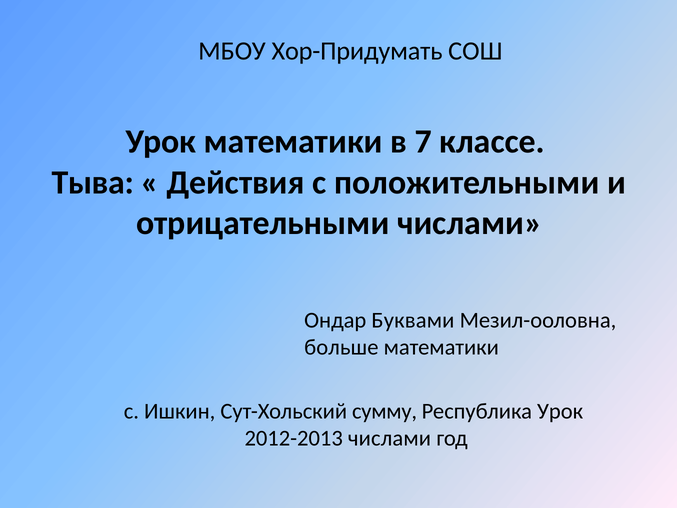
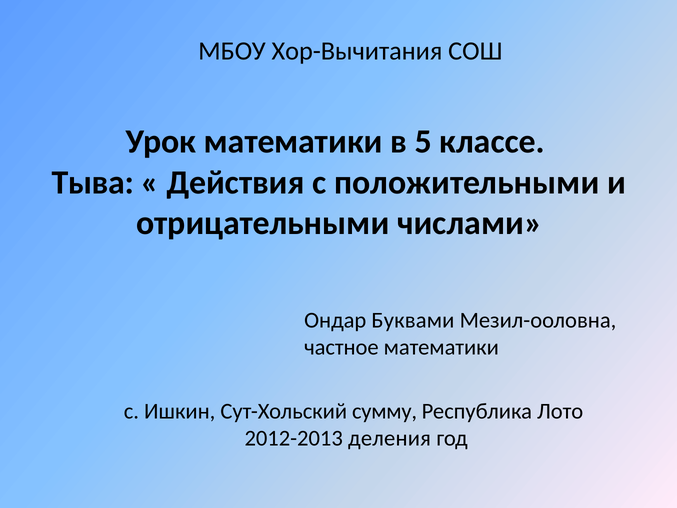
Хор-Придумать: Хор-Придумать -> Хор-Вычитания (357, 51)
7: 7 -> 5 (423, 142)
больше: больше -> частное (341, 347)
Республика Урок: Урок -> Лото (560, 411)
2012-2013 числами: числами -> деления (389, 438)
